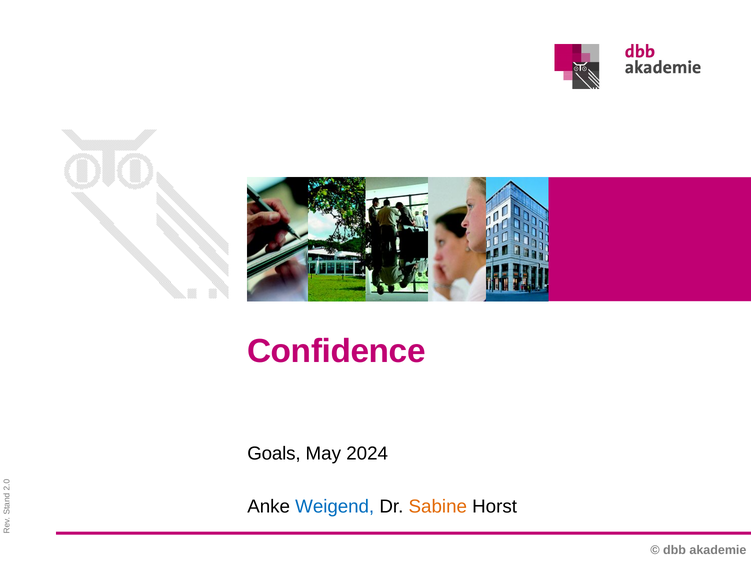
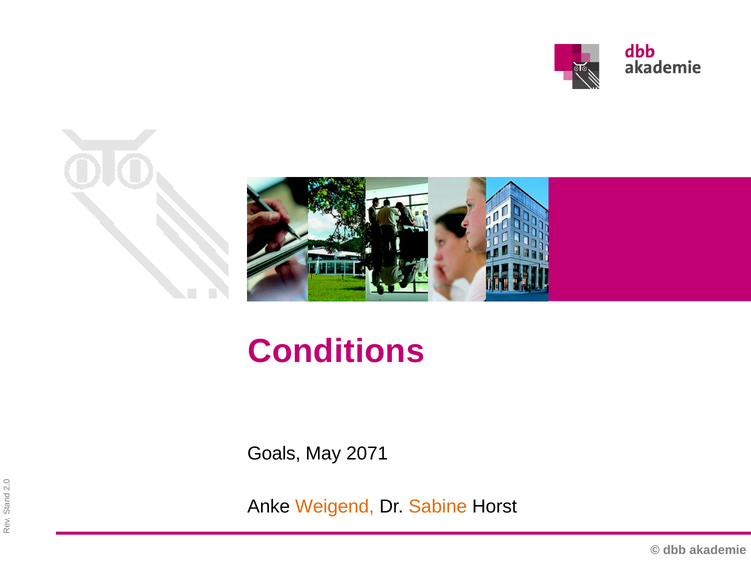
Confidence: Confidence -> Conditions (336, 351)
2024: 2024 -> 2071 (367, 454)
Weigend colour: blue -> orange (335, 507)
